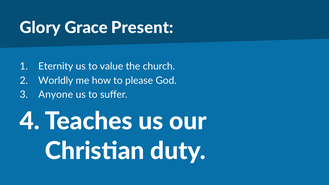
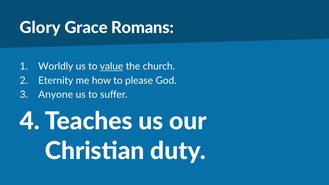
Present: Present -> Romans (142, 28)
Eternity: Eternity -> Worldly (56, 66)
value underline: none -> present (111, 66)
Worldly: Worldly -> Eternity (56, 81)
